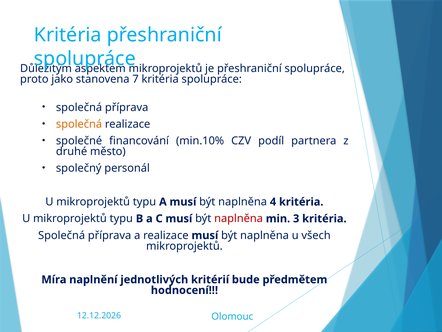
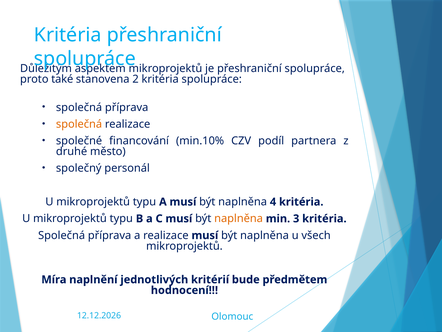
jako: jako -> také (62, 79)
7: 7 -> 2 (136, 79)
naplněna colour: red -> orange (239, 218)
